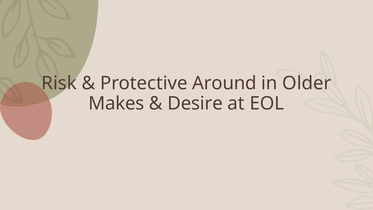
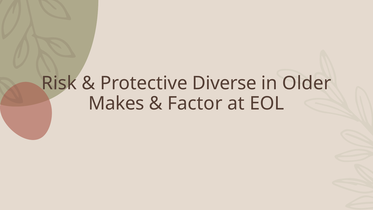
Around: Around -> Diverse (224, 83)
Desire: Desire -> Factor (195, 103)
